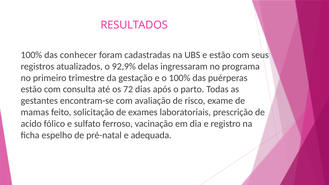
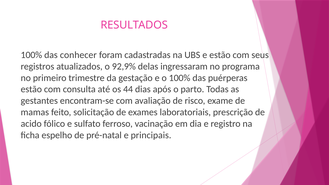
72: 72 -> 44 (128, 89)
adequada: adequada -> principais (151, 135)
